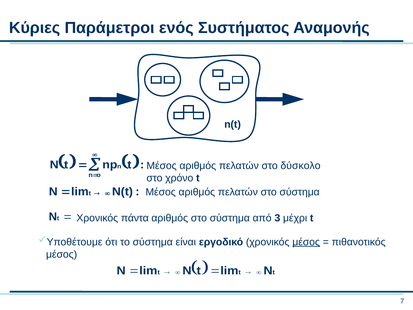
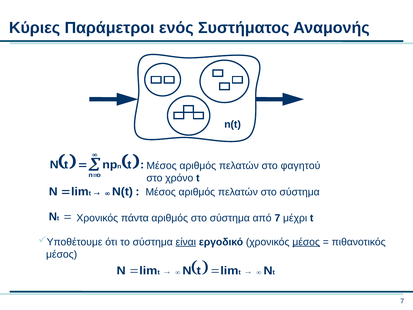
δύσκολο: δύσκολο -> φαγητού (301, 166)
από 3: 3 -> 7 (277, 218)
είναι underline: none -> present (186, 242)
